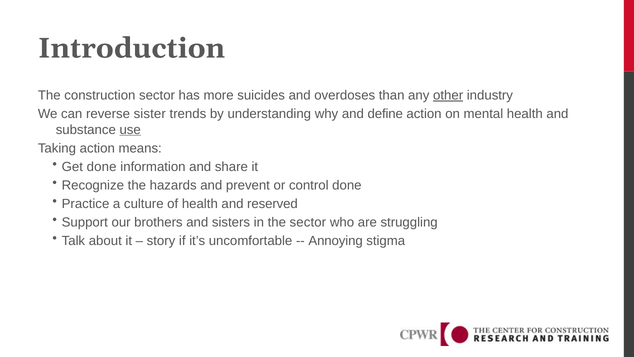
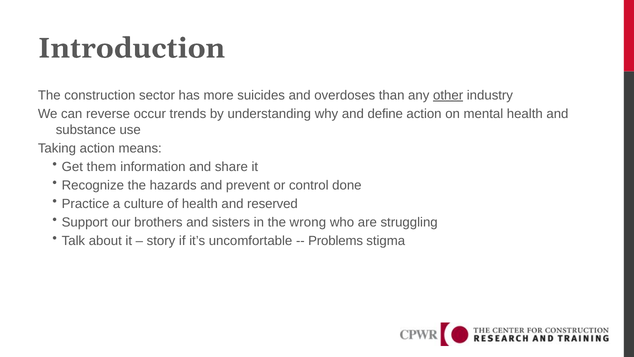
sister: sister -> occur (150, 114)
use underline: present -> none (130, 130)
Get done: done -> them (102, 167)
the sector: sector -> wrong (308, 222)
Annoying: Annoying -> Problems (336, 241)
